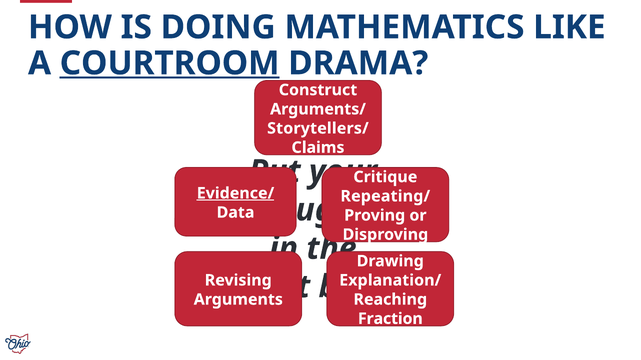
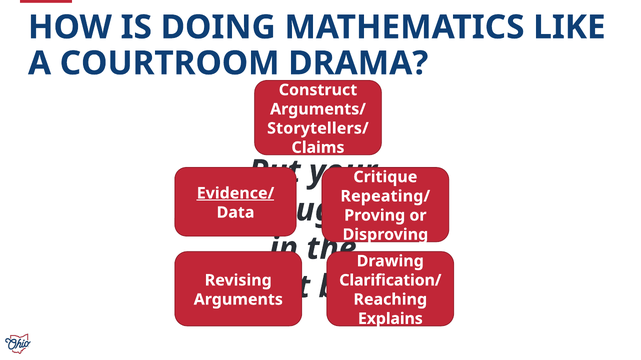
COURTROOM underline: present -> none (170, 63)
Explanation/: Explanation/ -> Clarification/ (390, 281)
Fraction: Fraction -> Explains (390, 319)
